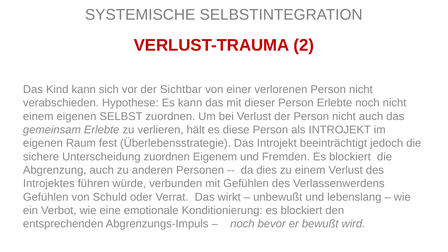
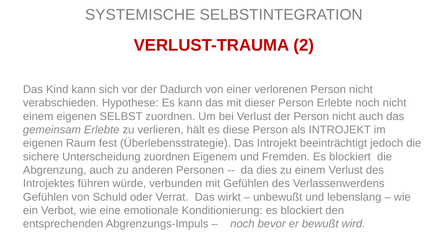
Sichtbar: Sichtbar -> Dadurch (181, 89)
